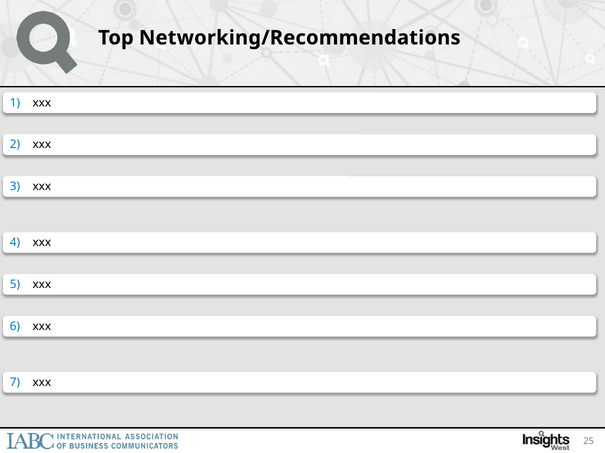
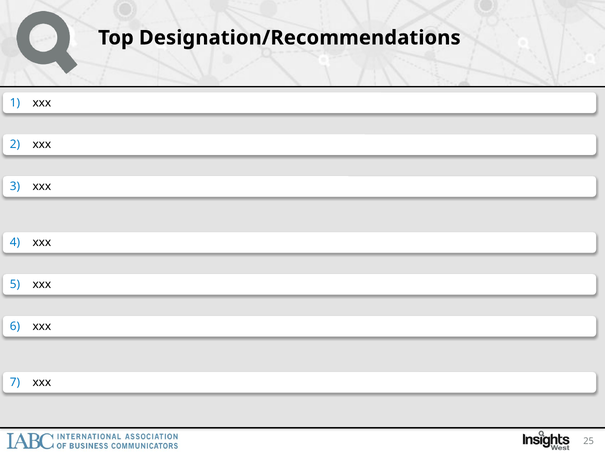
Networking/Recommendations: Networking/Recommendations -> Designation/Recommendations (300, 38)
